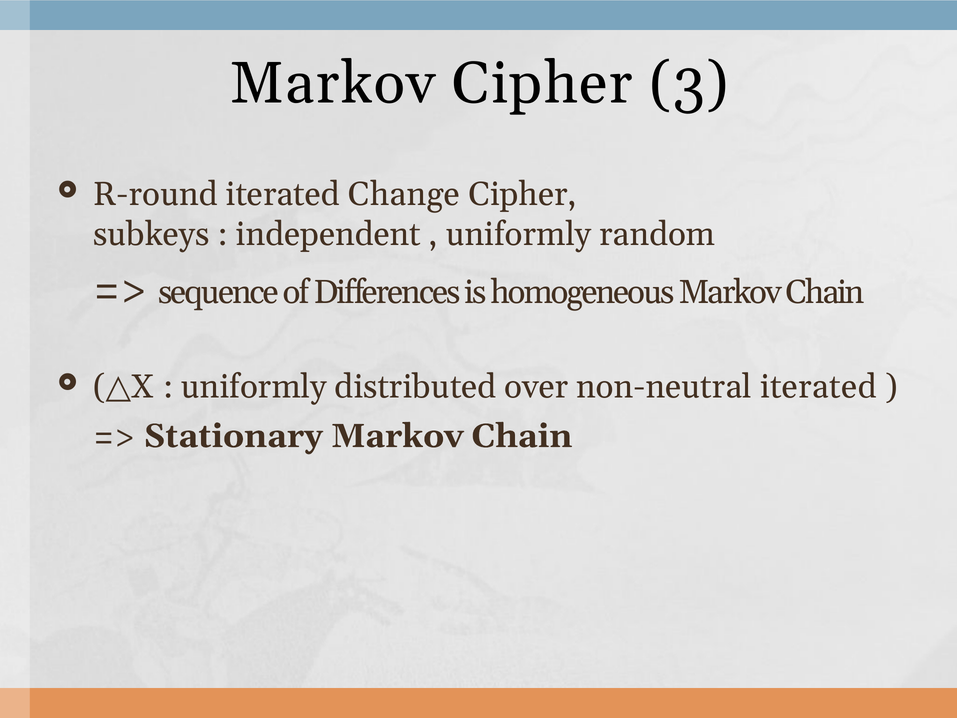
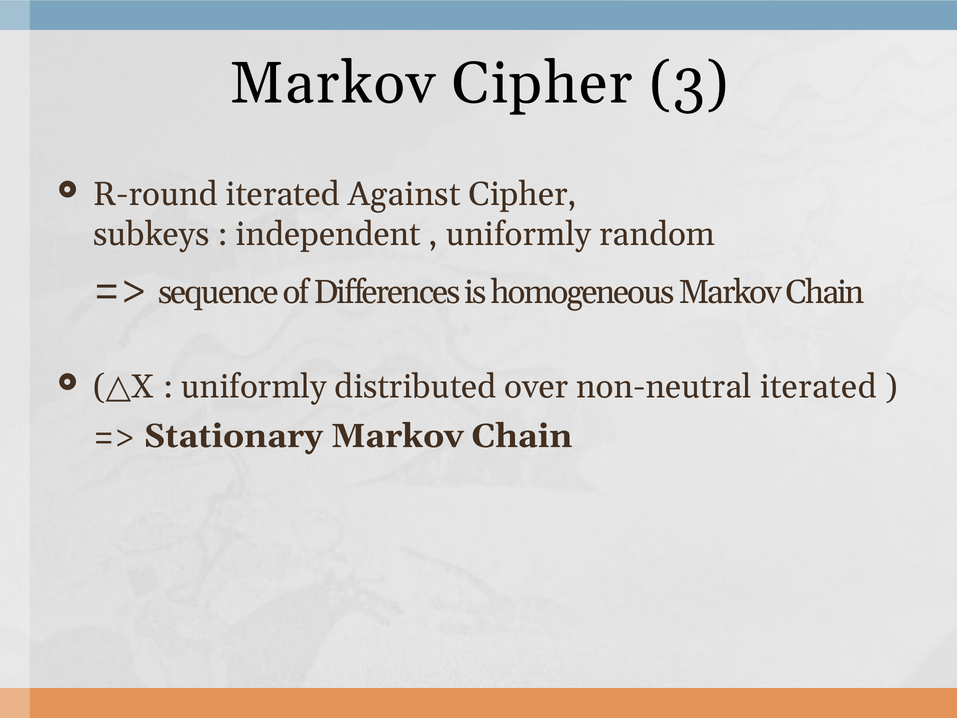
Change: Change -> Against (404, 194)
